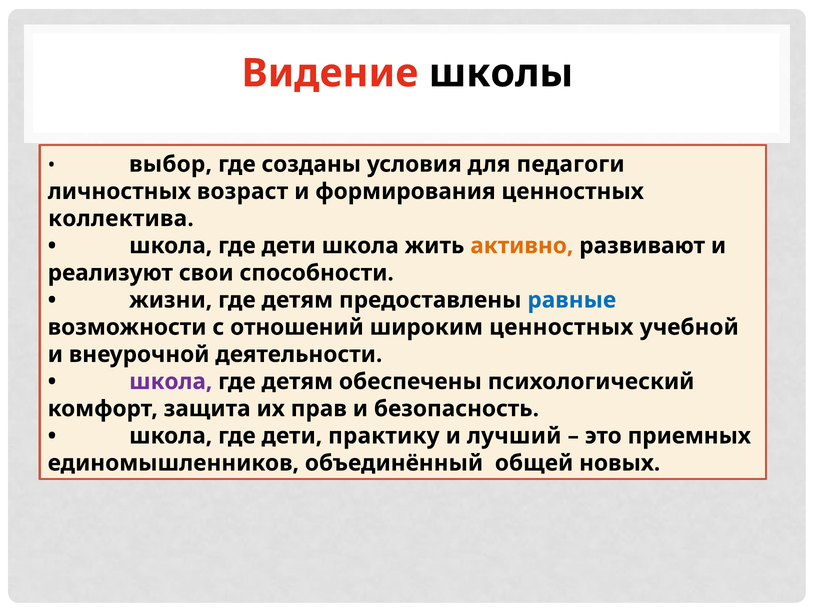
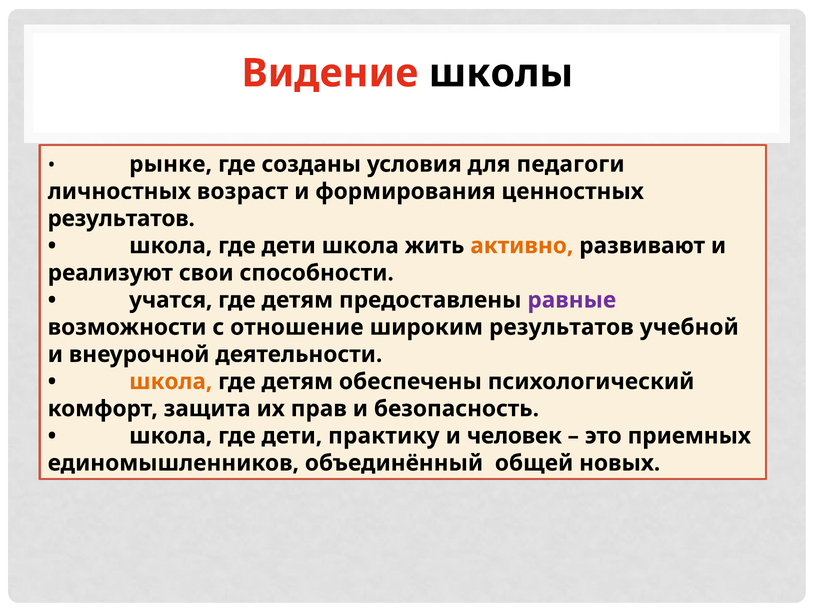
выбор: выбор -> рынке (171, 164)
коллектива: коллектива -> результатов (121, 218)
жизни: жизни -> учатся (171, 300)
равные colour: blue -> purple (572, 300)
отношений: отношений -> отношение (297, 327)
широким ценностных: ценностных -> результатов (561, 327)
школа colour: purple -> orange (171, 381)
лучший: лучший -> человек (514, 436)
